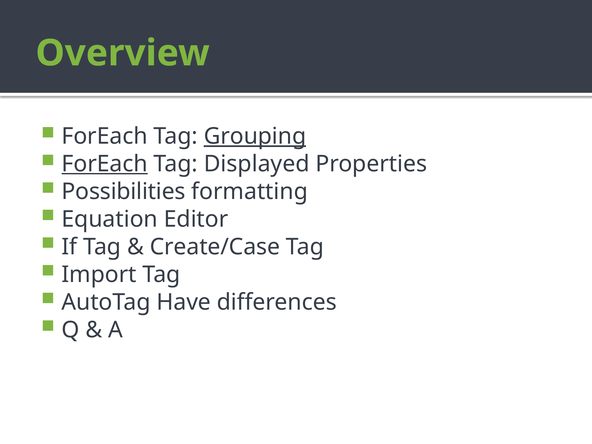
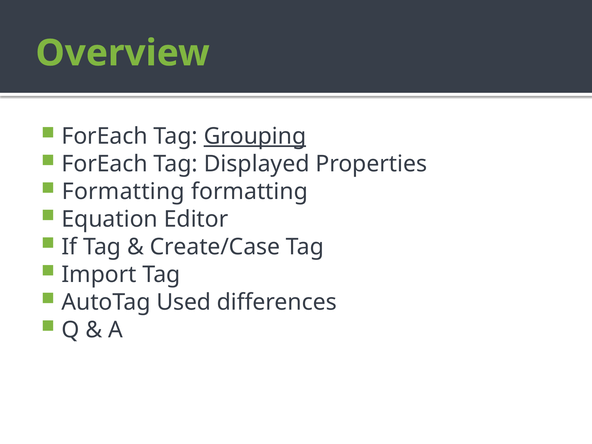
ForEach underline: present -> none (105, 164)
Possibilities: Possibilities -> Formatting (123, 192)
Have: Have -> Used (184, 302)
